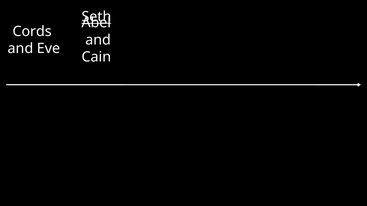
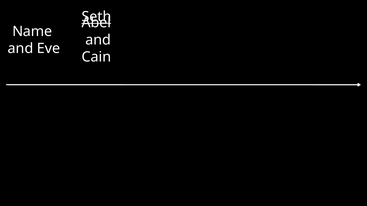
Cords: Cords -> Name (32, 31)
